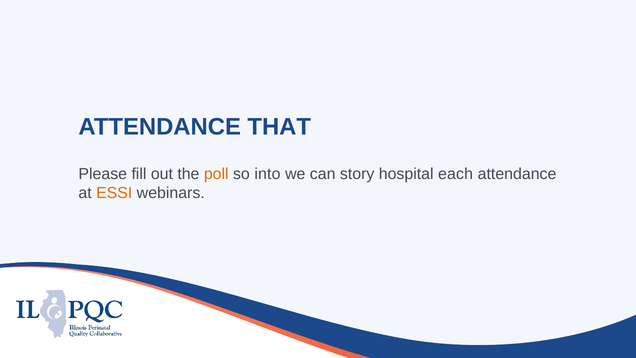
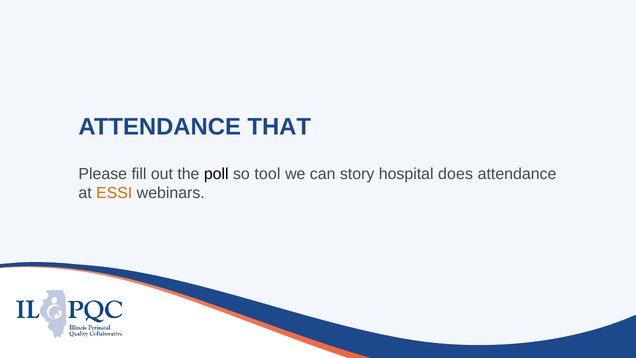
poll colour: orange -> black (216, 174)
into: into -> tool (267, 174)
each: each -> does (456, 174)
